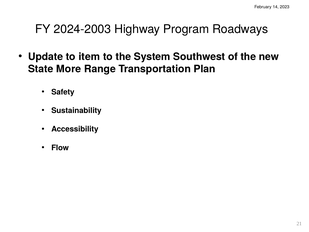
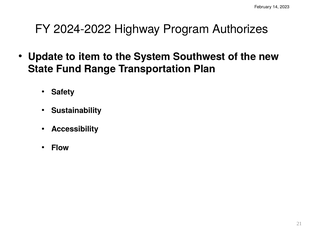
2024-2003: 2024-2003 -> 2024-2022 (82, 29)
Roadways: Roadways -> Authorizes (240, 29)
More: More -> Fund (69, 69)
